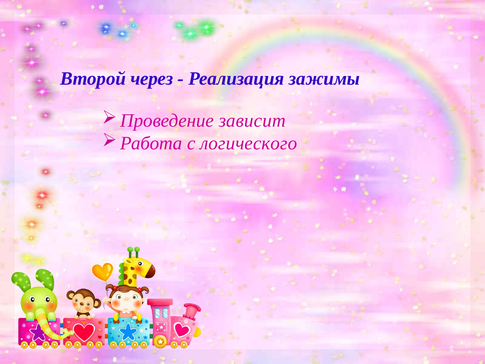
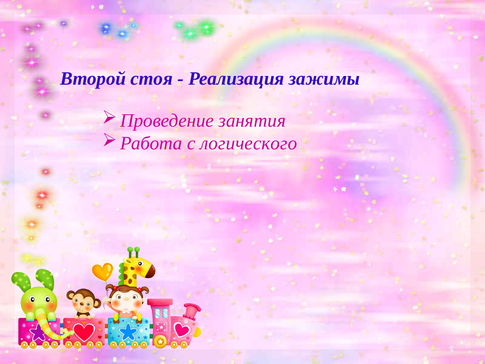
через: через -> стоя (152, 79)
зависит: зависит -> занятия (252, 121)
